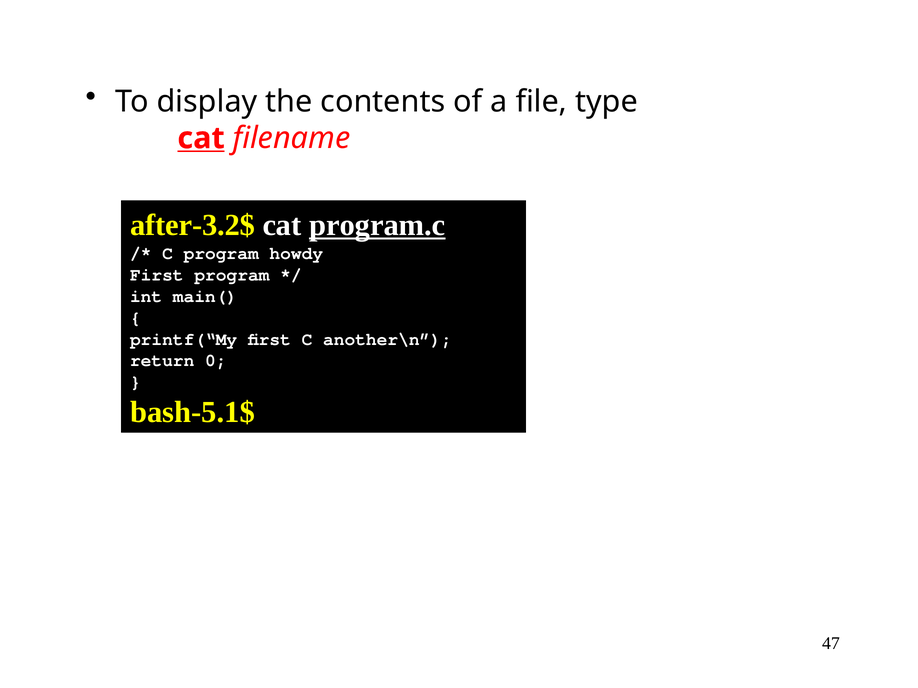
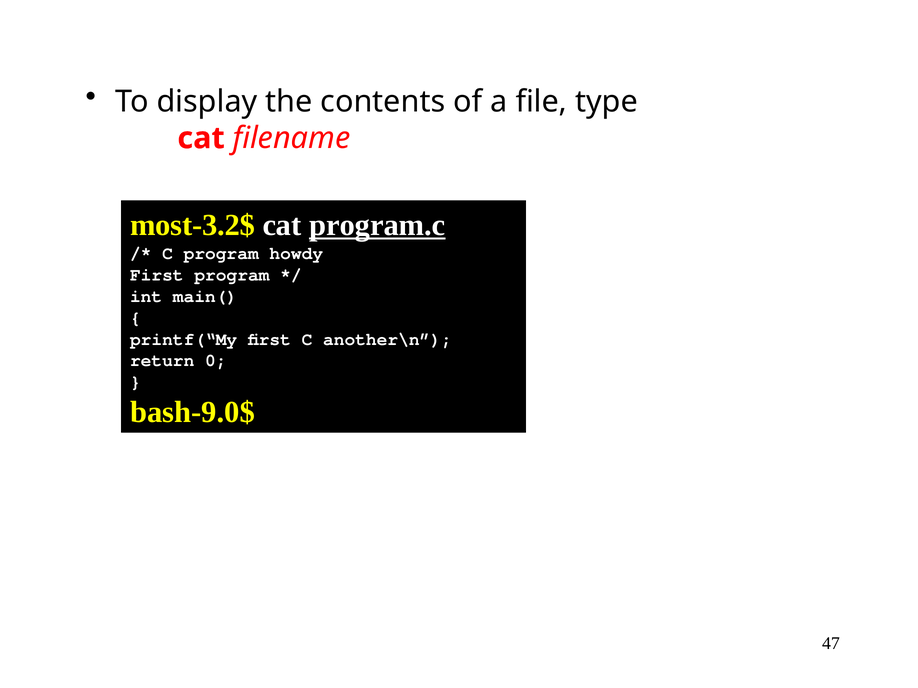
cat underline: present -> none (201, 138)
after-3.2$: after-3.2$ -> most-3.2$ (193, 226)
bash-5.1$: bash-5.1$ -> bash-9.0$ (192, 412)
